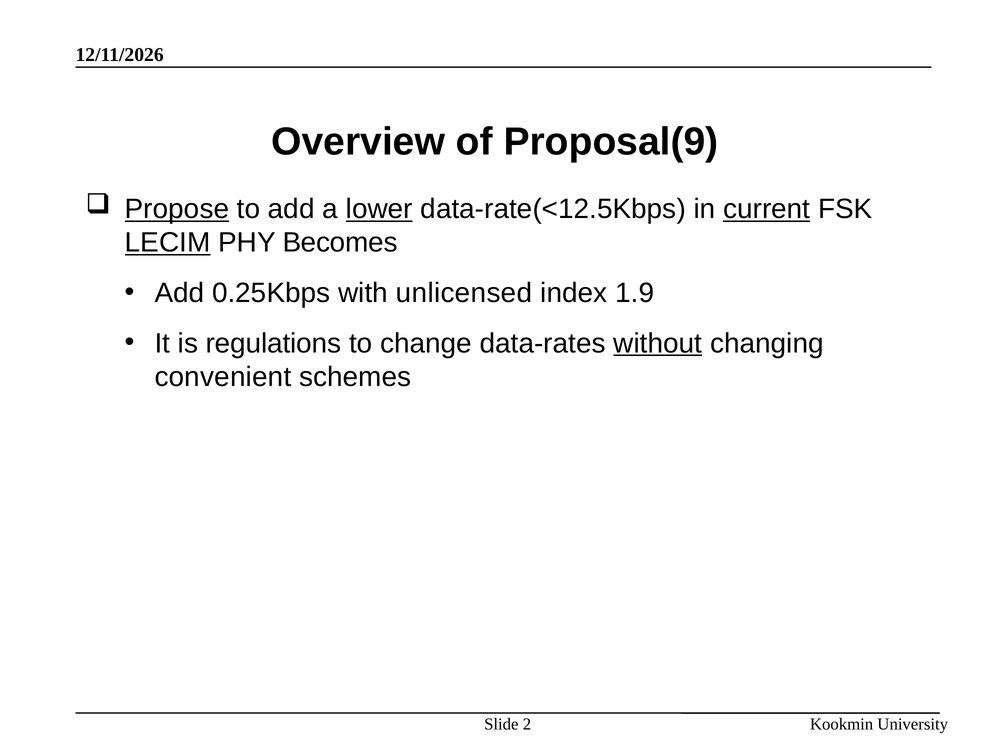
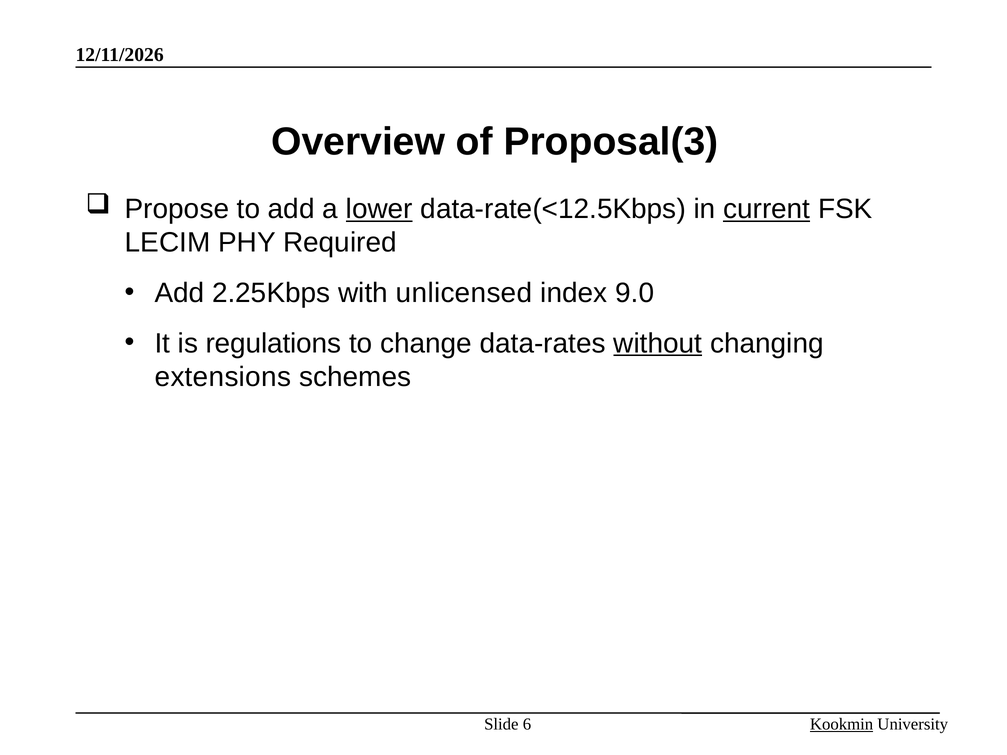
Proposal(9: Proposal(9 -> Proposal(3 (611, 142)
Propose underline: present -> none (177, 209)
LECIM underline: present -> none (168, 243)
Becomes: Becomes -> Required (340, 243)
0.25Kbps: 0.25Kbps -> 2.25Kbps (271, 293)
1.9: 1.9 -> 9.0 (635, 293)
convenient: convenient -> extensions (223, 377)
2: 2 -> 6 (527, 724)
Kookmin underline: none -> present (842, 724)
